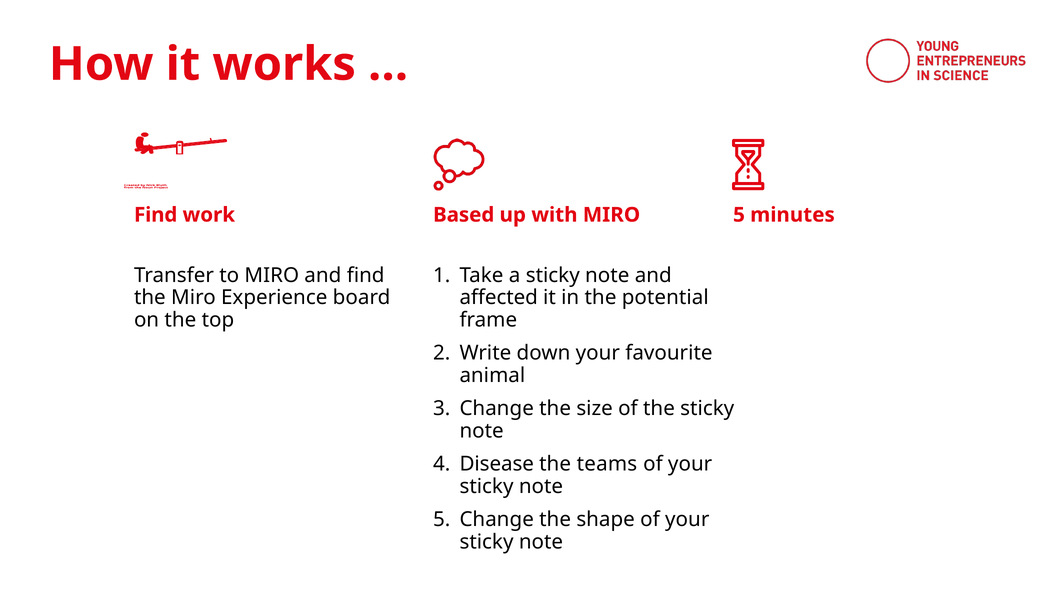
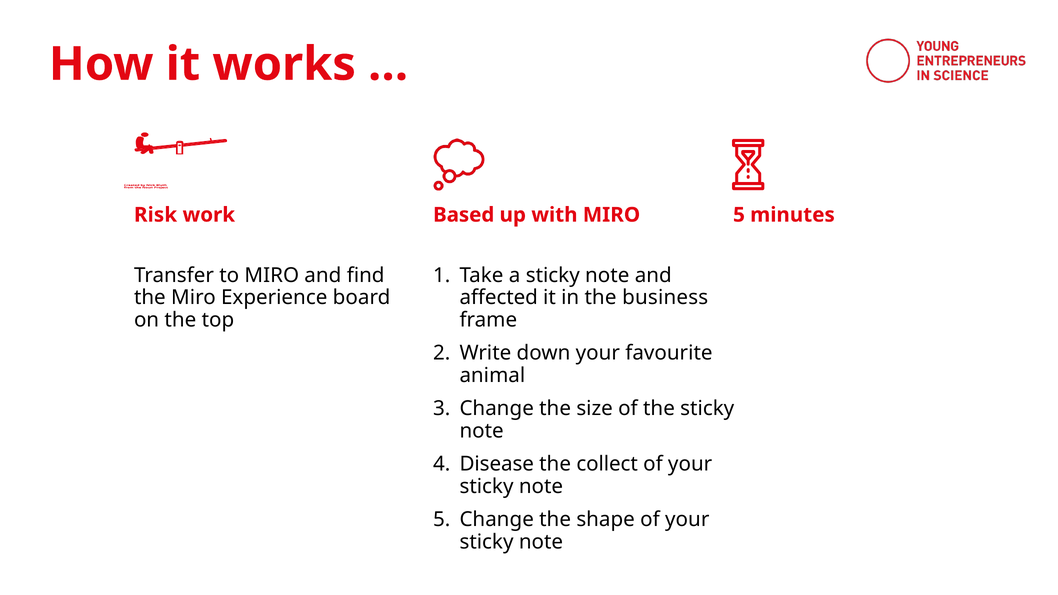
Find: Find -> Risk (156, 215)
potential: potential -> business (665, 298)
teams: teams -> collect (607, 464)
